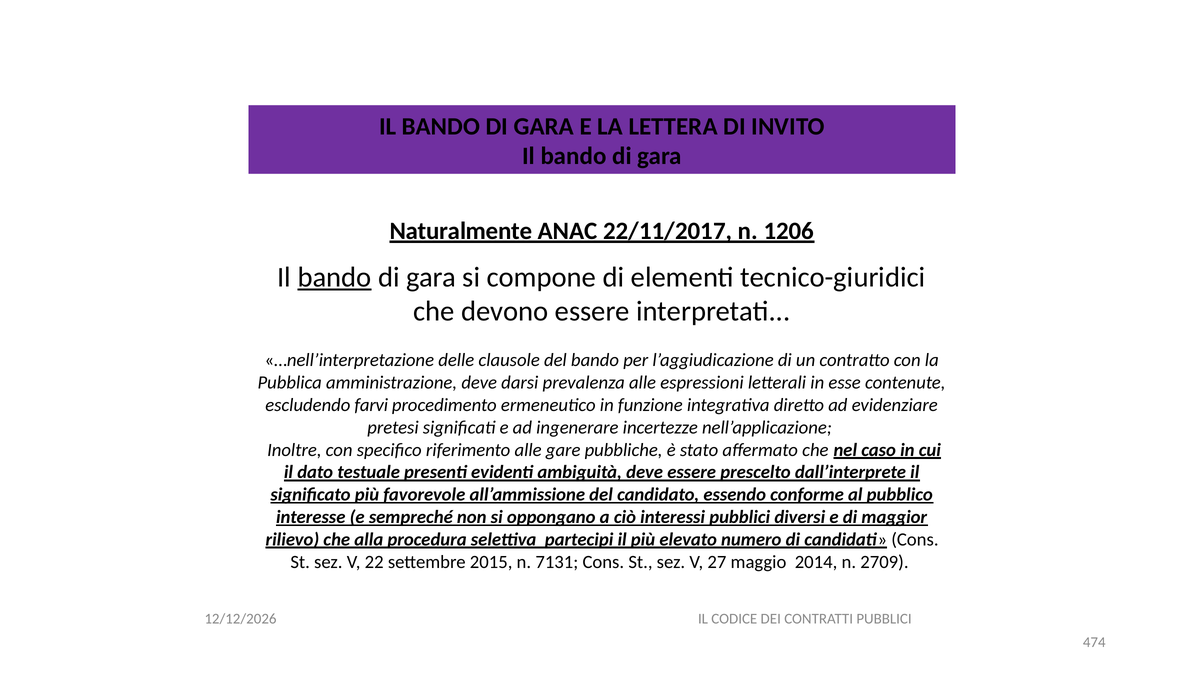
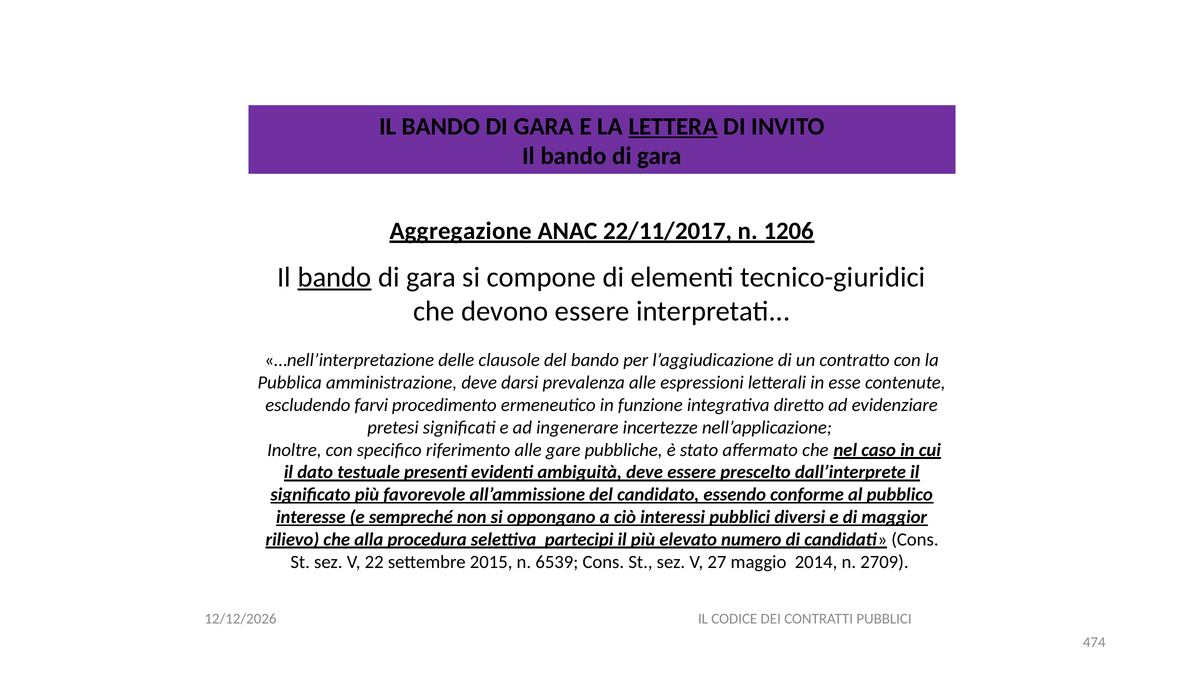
LETTERA underline: none -> present (673, 126)
Naturalmente: Naturalmente -> Aggregazione (461, 231)
7131: 7131 -> 6539 (557, 562)
